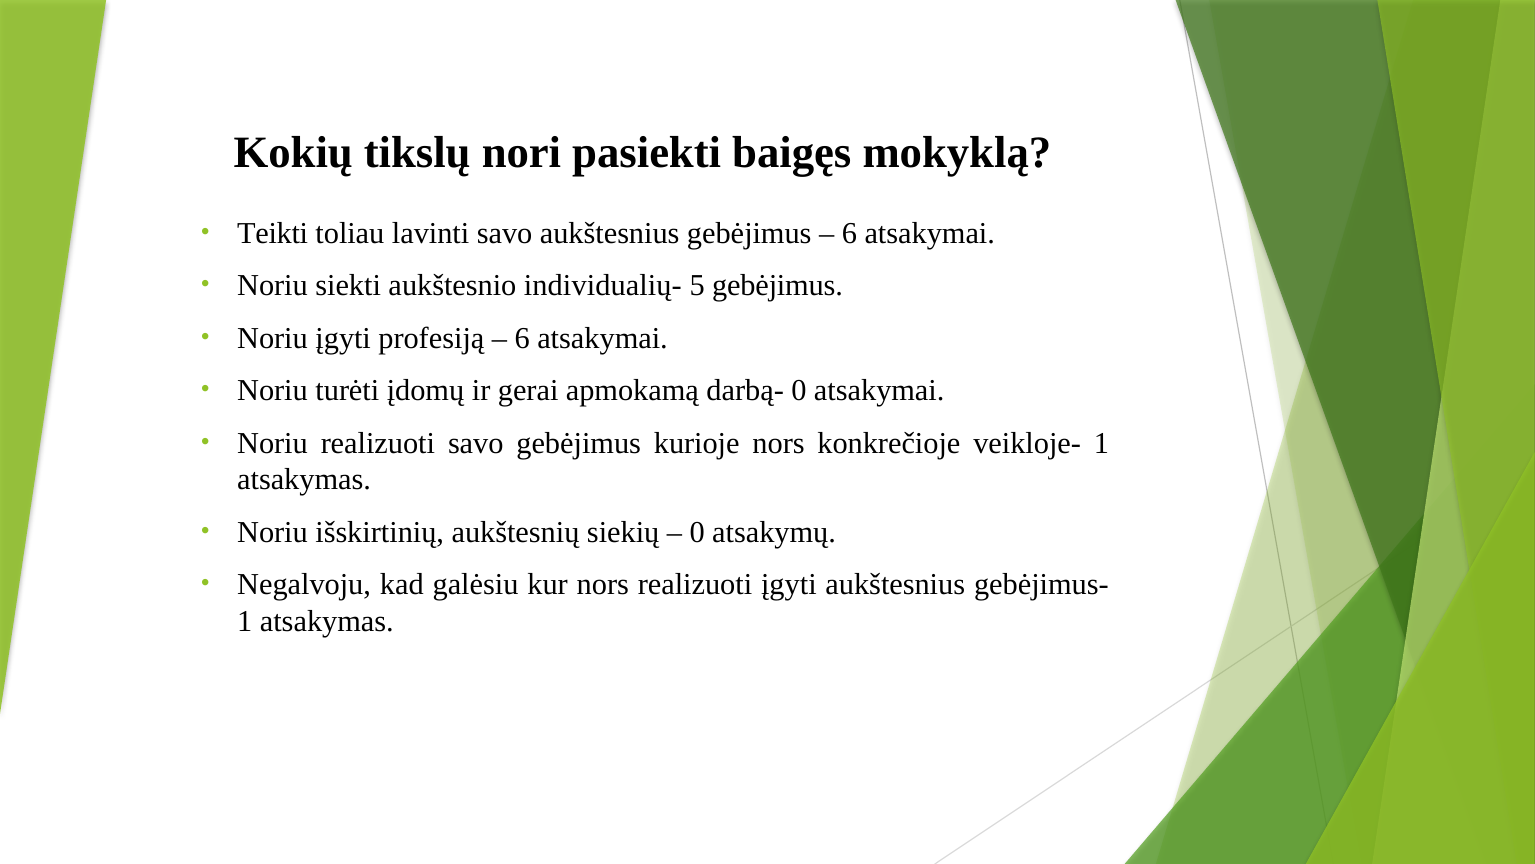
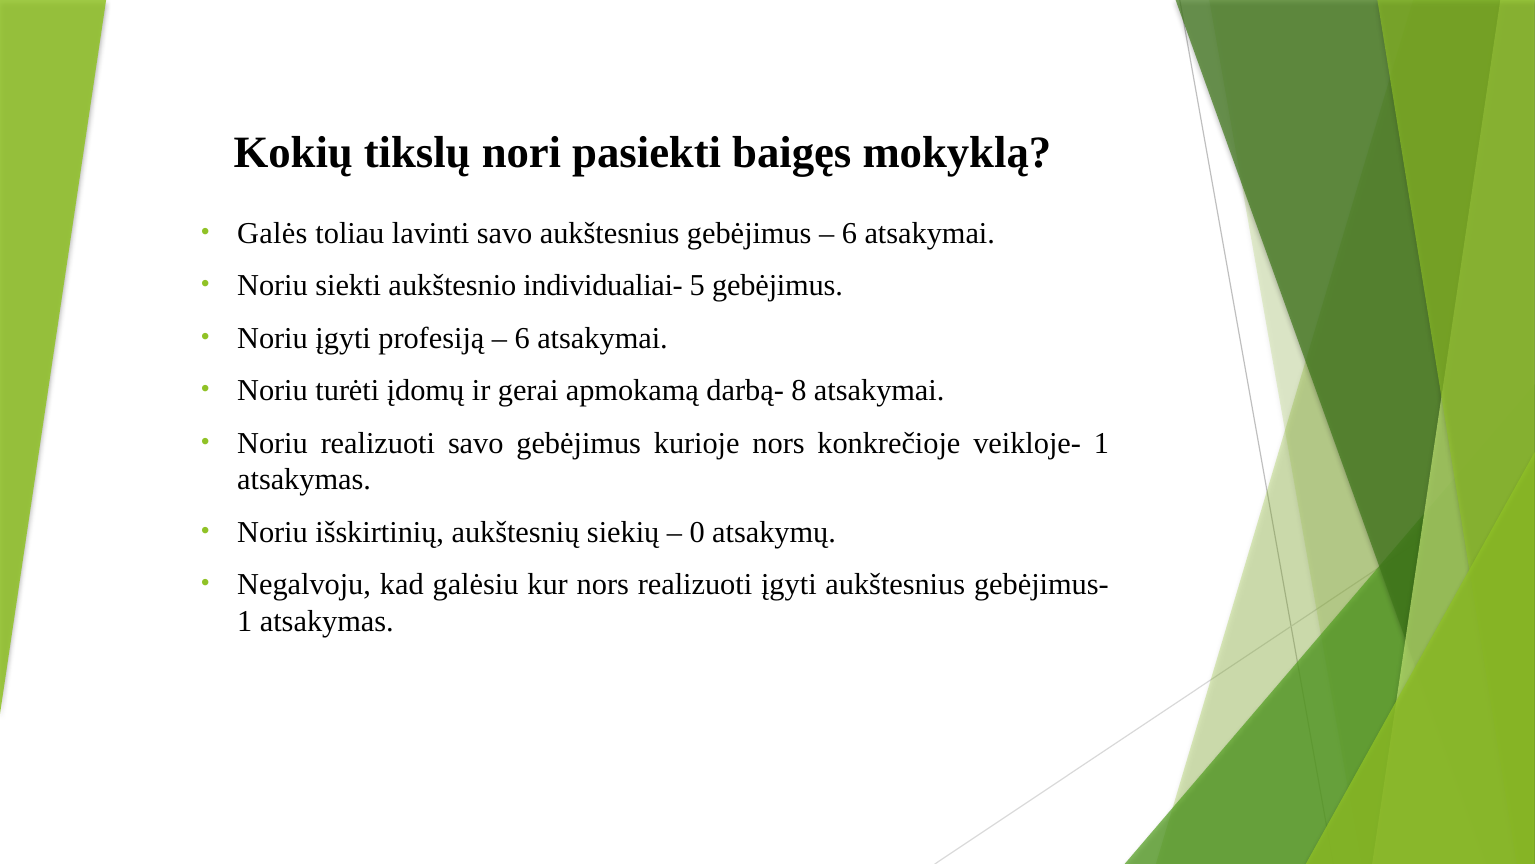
Teikti: Teikti -> Galės (272, 233)
individualių-: individualių- -> individualiai- (603, 286)
darbą- 0: 0 -> 8 (799, 391)
